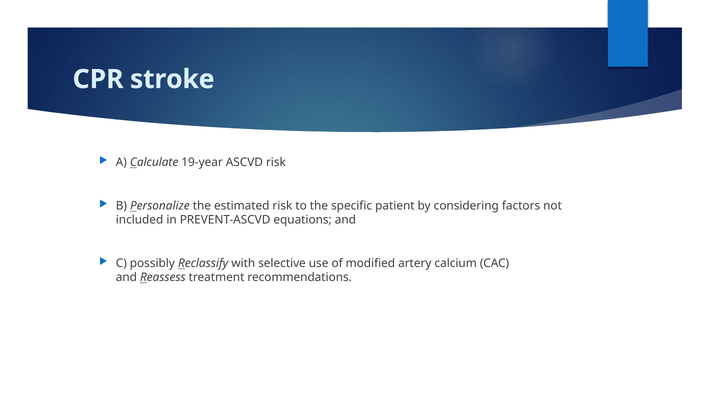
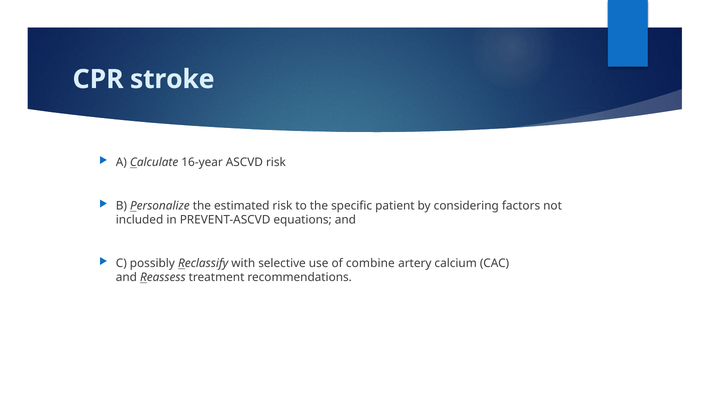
19-year: 19-year -> 16-year (202, 162)
modified: modified -> combine (370, 263)
